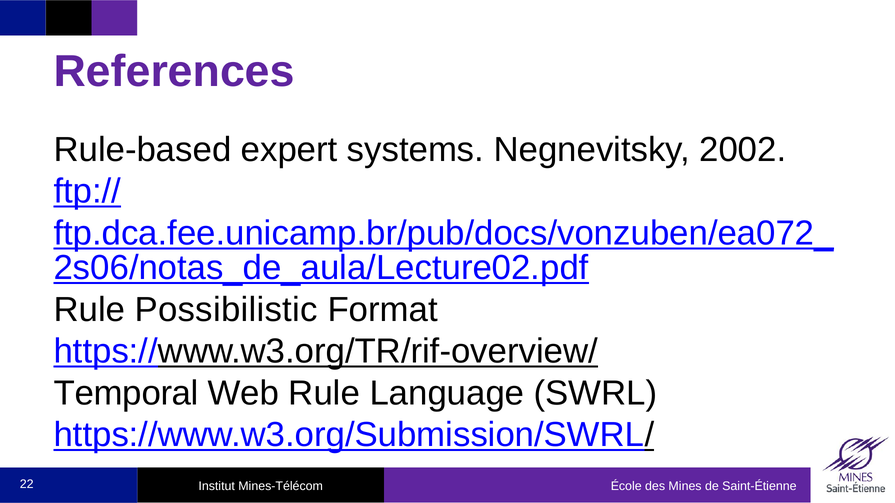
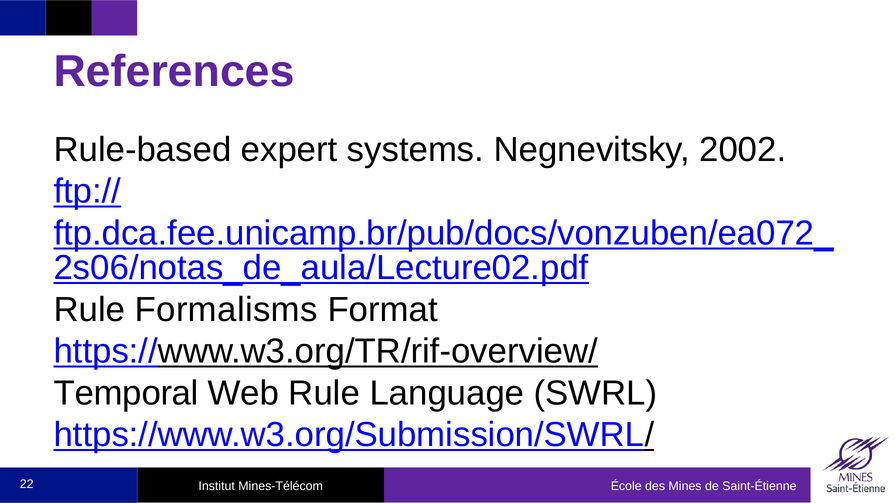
Possibilistic: Possibilistic -> Formalisms (226, 310)
